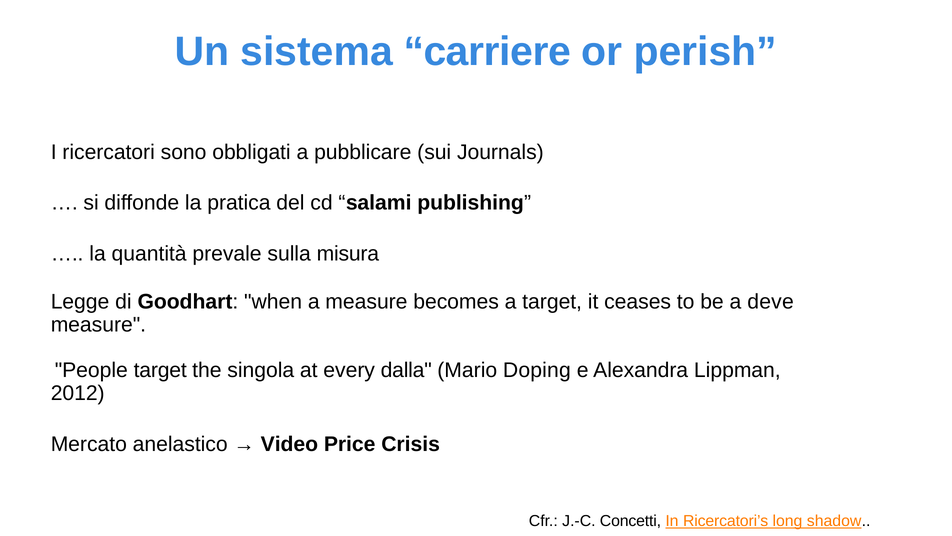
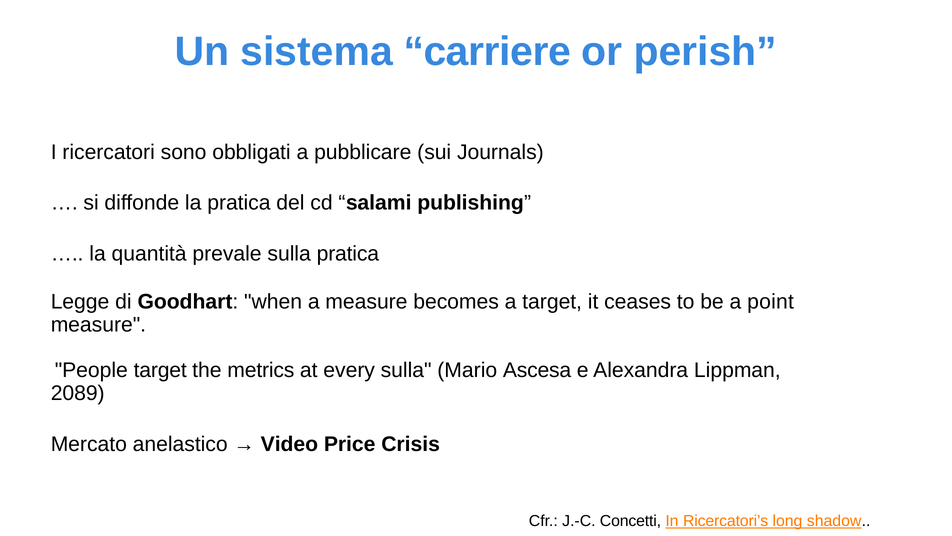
sulla misura: misura -> pratica (348, 254)
deve: deve -> point (771, 301)
singola: singola -> metrics (261, 370)
every dalla: dalla -> sulla (406, 370)
Doping: Doping -> Ascesa (537, 370)
2012: 2012 -> 2089 (78, 393)
